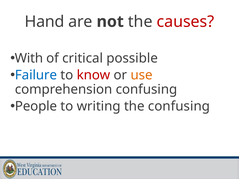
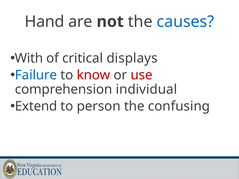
causes colour: red -> blue (185, 22)
possible: possible -> displays (132, 58)
use colour: orange -> red (142, 75)
comprehension confusing: confusing -> individual (146, 89)
People: People -> Extend (36, 106)
writing: writing -> person (99, 106)
